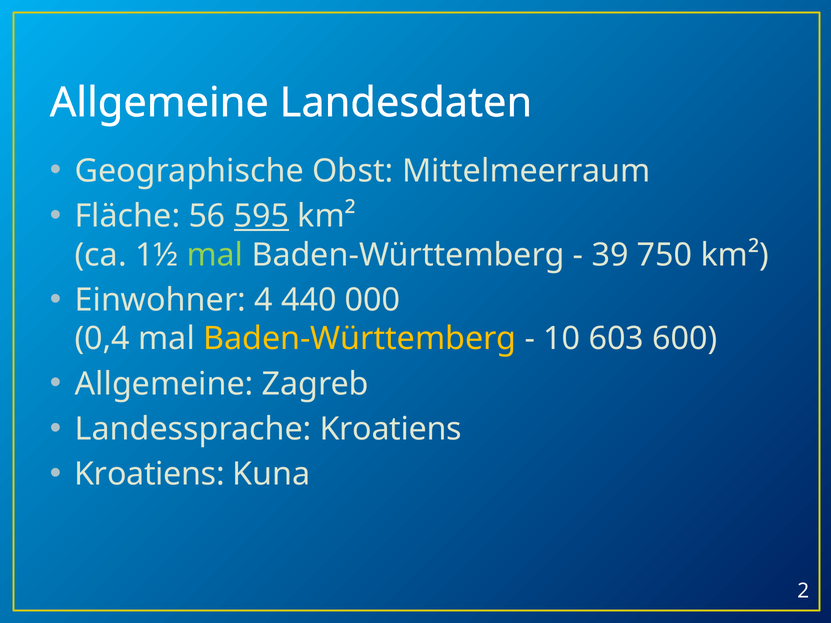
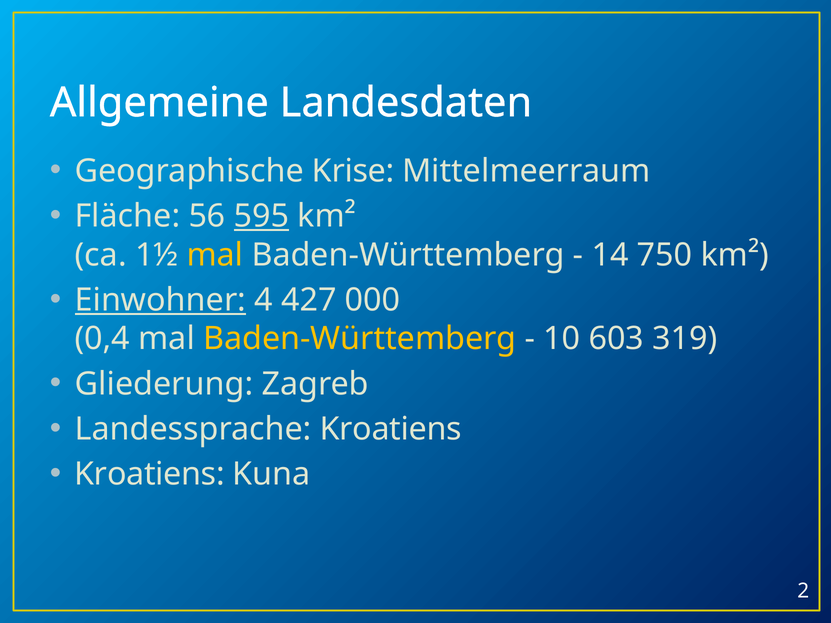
Obst: Obst -> Krise (353, 171)
mal colour: light green -> yellow (215, 255)
39: 39 -> 14 (610, 255)
Einwohner underline: none -> present (160, 300)
440: 440 -> 427 (309, 300)
600: 600 -> 319 (685, 339)
Allgemeine: Allgemeine -> Gliederung (164, 384)
